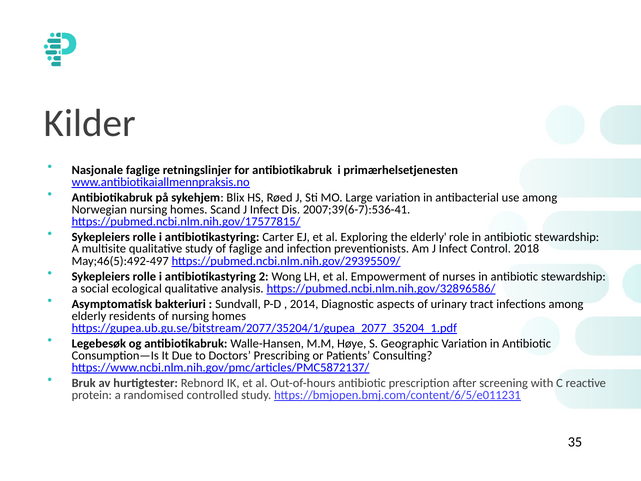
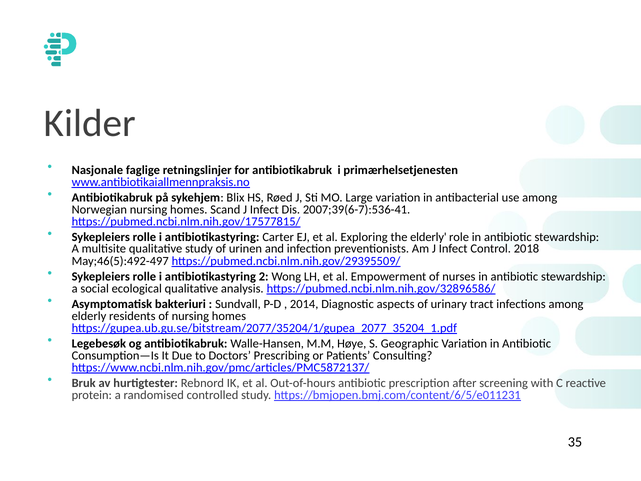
of faglige: faglige -> urinen (245, 249)
